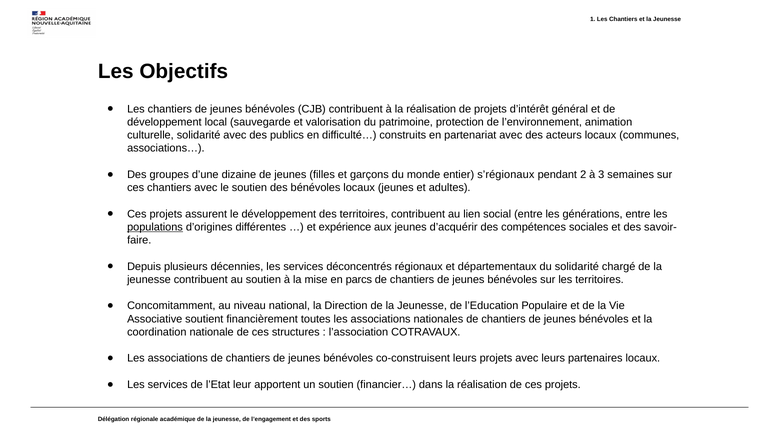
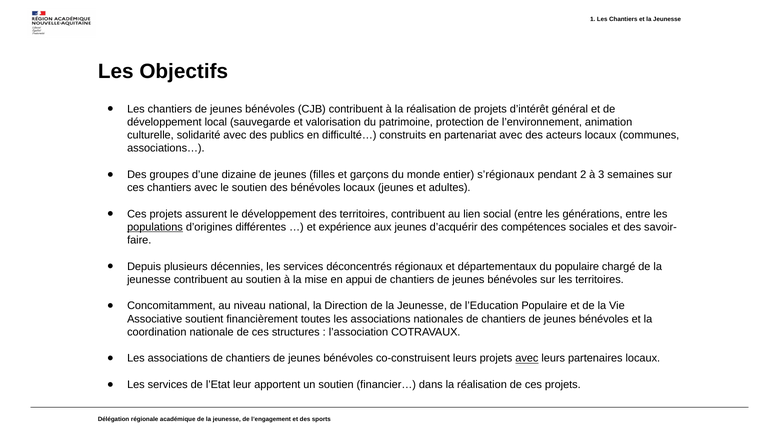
du solidarité: solidarité -> populaire (577, 267)
parcs: parcs -> appui (359, 280)
avec underline: none -> present (527, 359)
